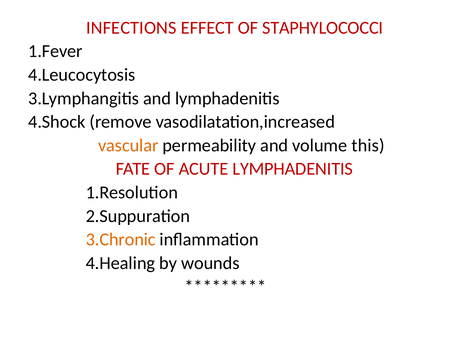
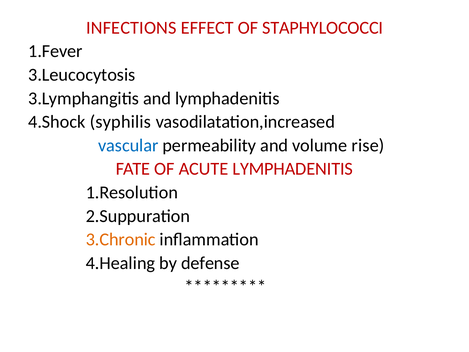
4.Leucocytosis: 4.Leucocytosis -> 3.Leucocytosis (82, 75)
remove: remove -> syphilis (120, 122)
vascular colour: orange -> blue (128, 145)
this: this -> rise (368, 145)
wounds: wounds -> defense (210, 263)
